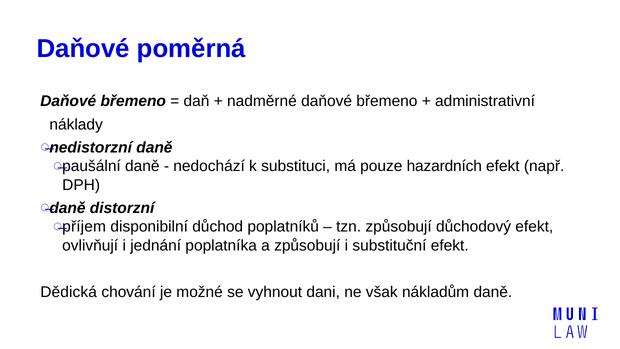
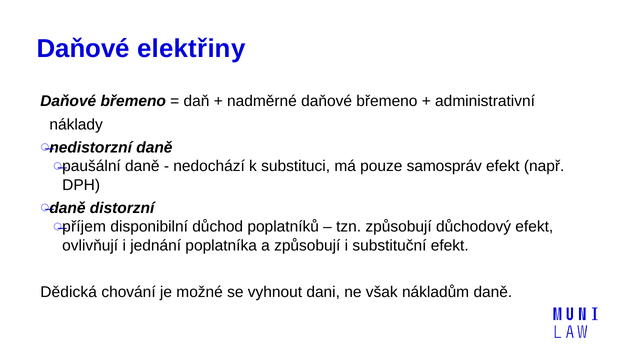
poměrná: poměrná -> elektřiny (191, 49)
hazardních: hazardních -> samospráv (444, 166)
